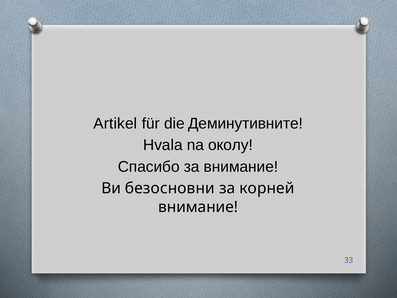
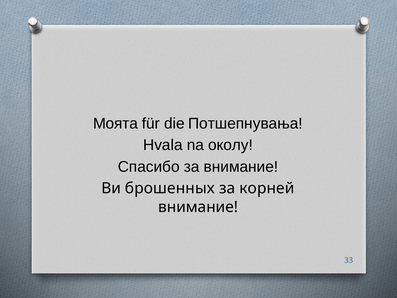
Artikel: Artikel -> Моята (115, 123)
Деминутивните: Деминутивните -> Потшепнувања (245, 123)
безосновни: безосновни -> брошенных (170, 188)
